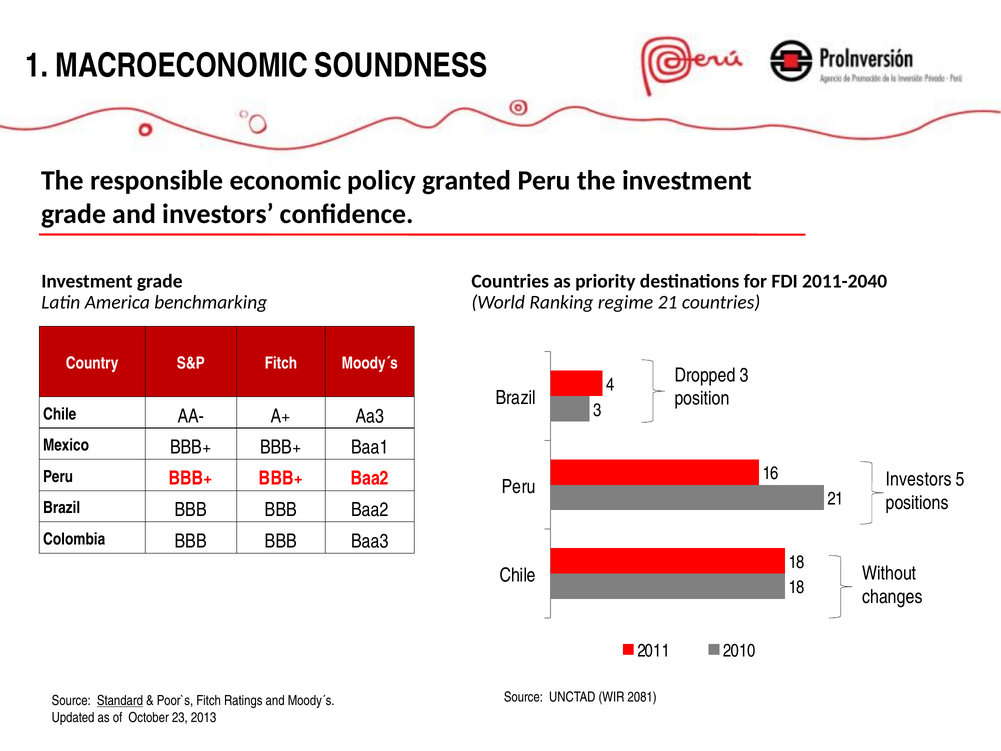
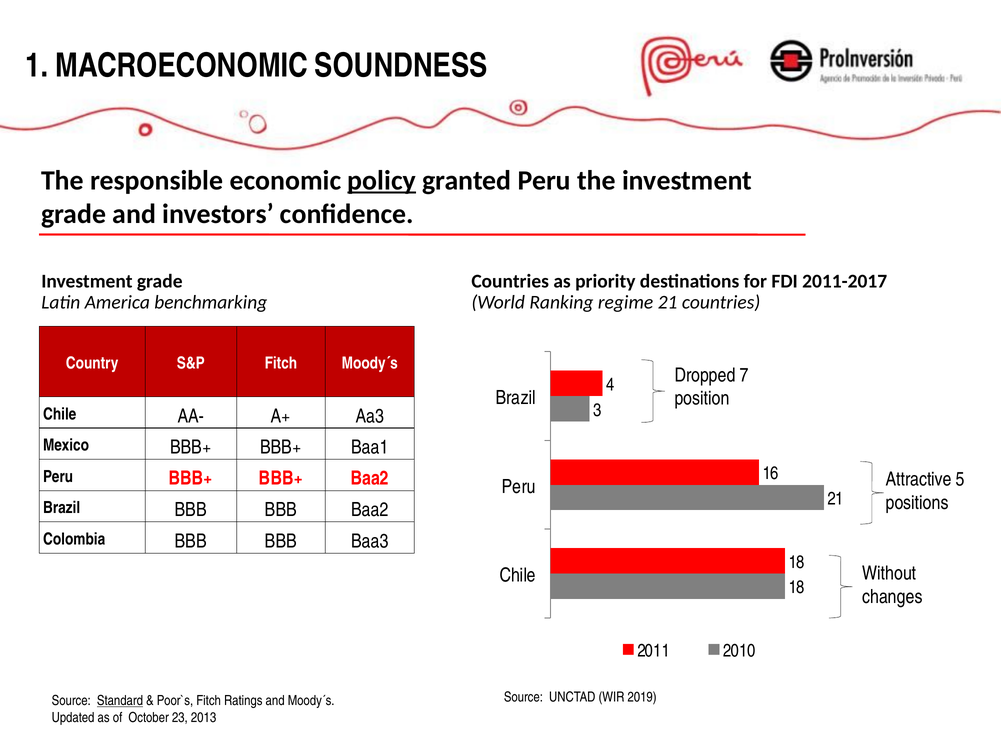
policy underline: none -> present (382, 180)
2011-2040: 2011-2040 -> 2011-2017 (845, 281)
Dropped 3: 3 -> 7 (744, 375)
Investors: Investors -> Attractive (919, 479)
2081: 2081 -> 2019 (642, 697)
